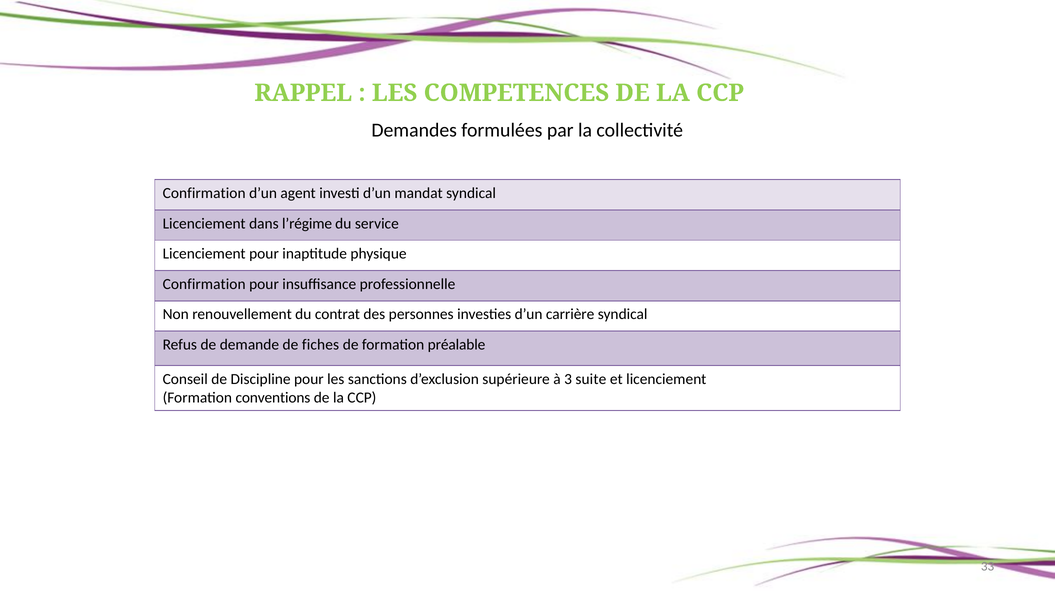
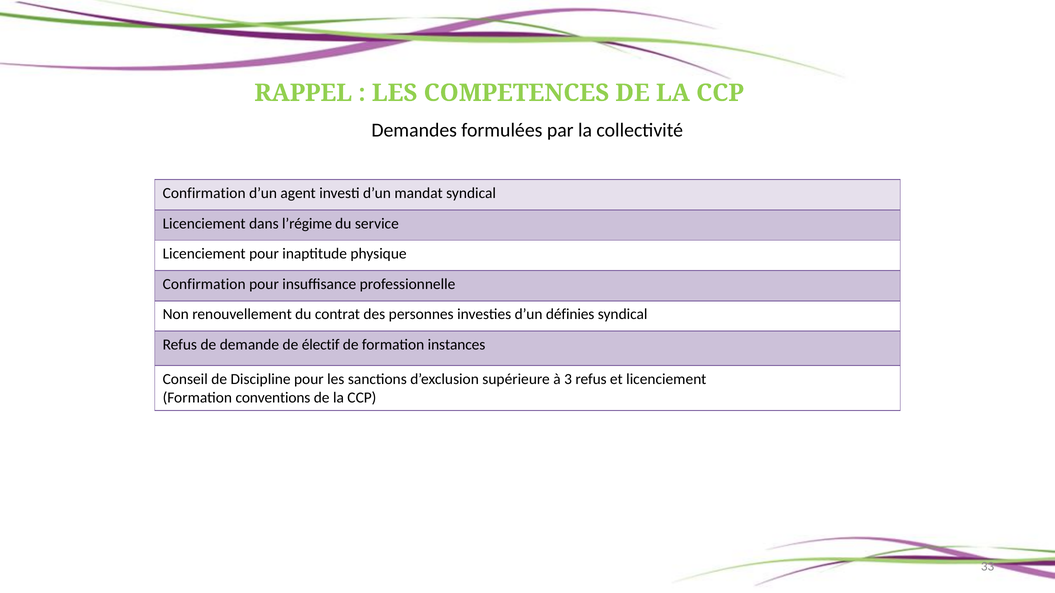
carrière: carrière -> définies (570, 315)
fiches: fiches -> électif (321, 345)
préalable: préalable -> instances (456, 345)
3 suite: suite -> refus (591, 379)
